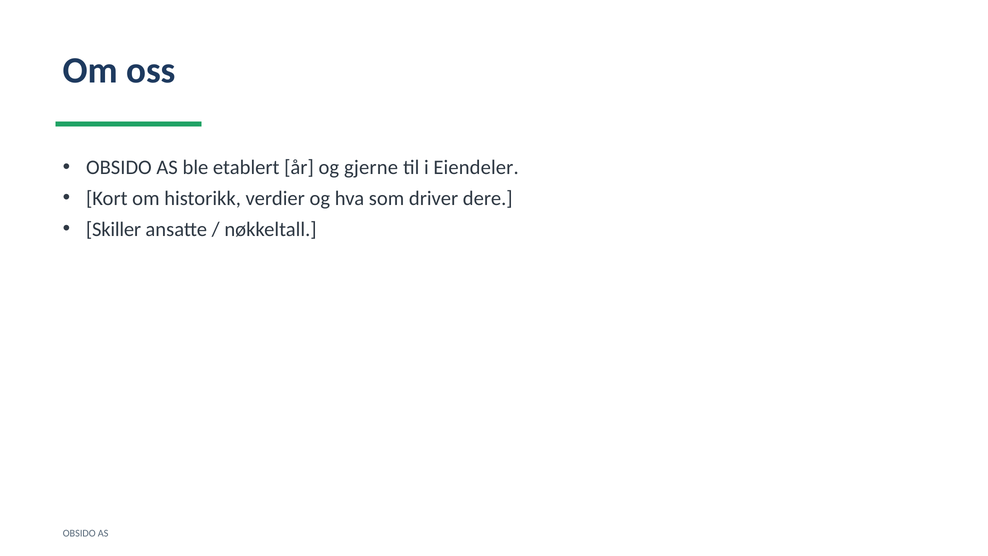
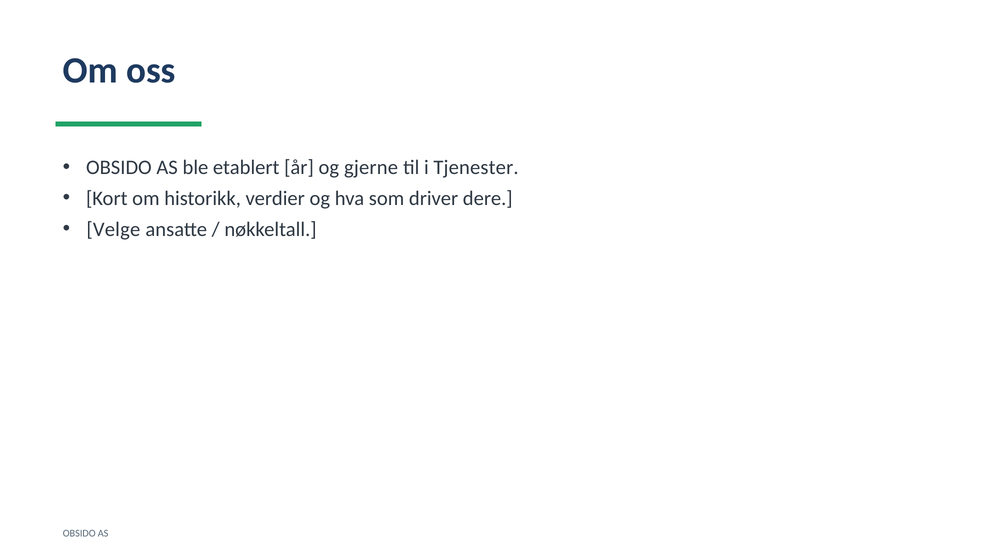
Eiendeler: Eiendeler -> Tjenester (476, 167)
Skiller: Skiller -> Velge (113, 229)
